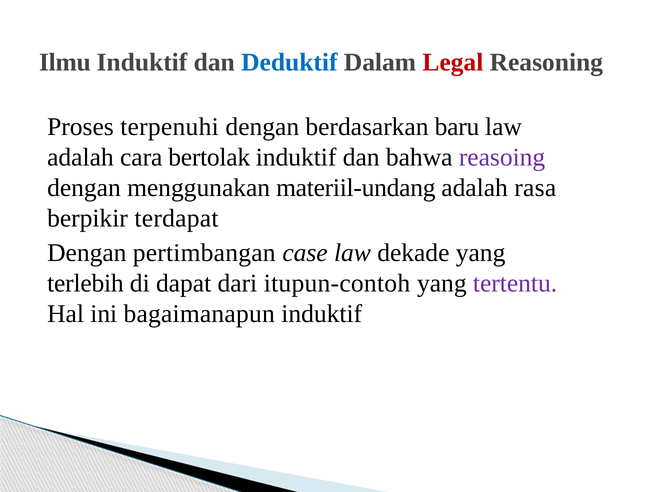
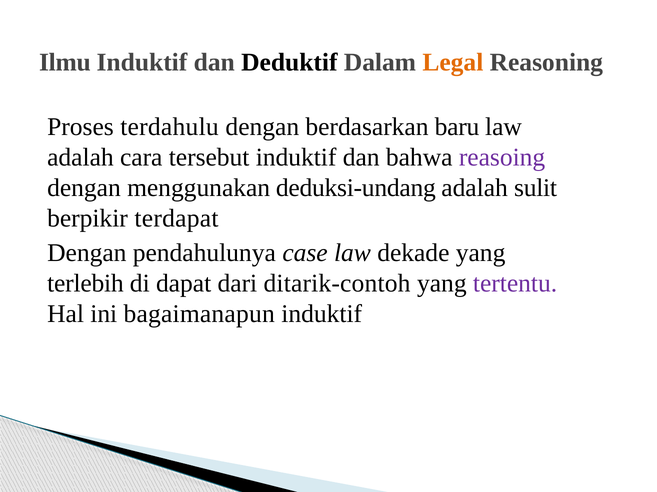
Deduktif colour: blue -> black (289, 63)
Legal colour: red -> orange (453, 63)
terpenuhi: terpenuhi -> terdahulu (170, 127)
bertolak: bertolak -> tersebut (209, 157)
materiil-undang: materiil-undang -> deduksi-undang (356, 188)
rasa: rasa -> sulit (536, 188)
pertimbangan: pertimbangan -> pendahulunya (204, 253)
itupun-contoh: itupun-contoh -> ditarik-contoh (337, 284)
